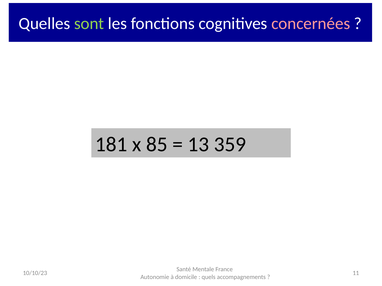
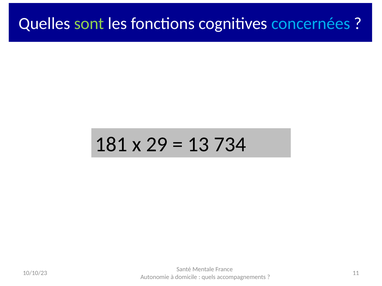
concernées colour: pink -> light blue (311, 24)
85: 85 -> 29 (157, 145)
359: 359 -> 734 (230, 145)
